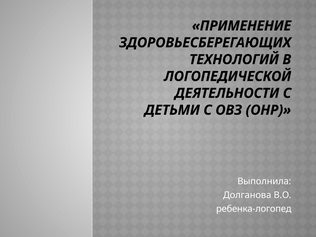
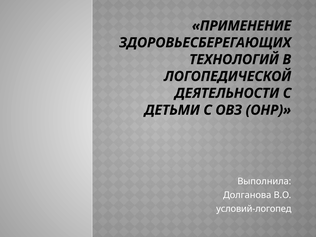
ребенка-логопед: ребенка-логопед -> условий-логопед (254, 209)
